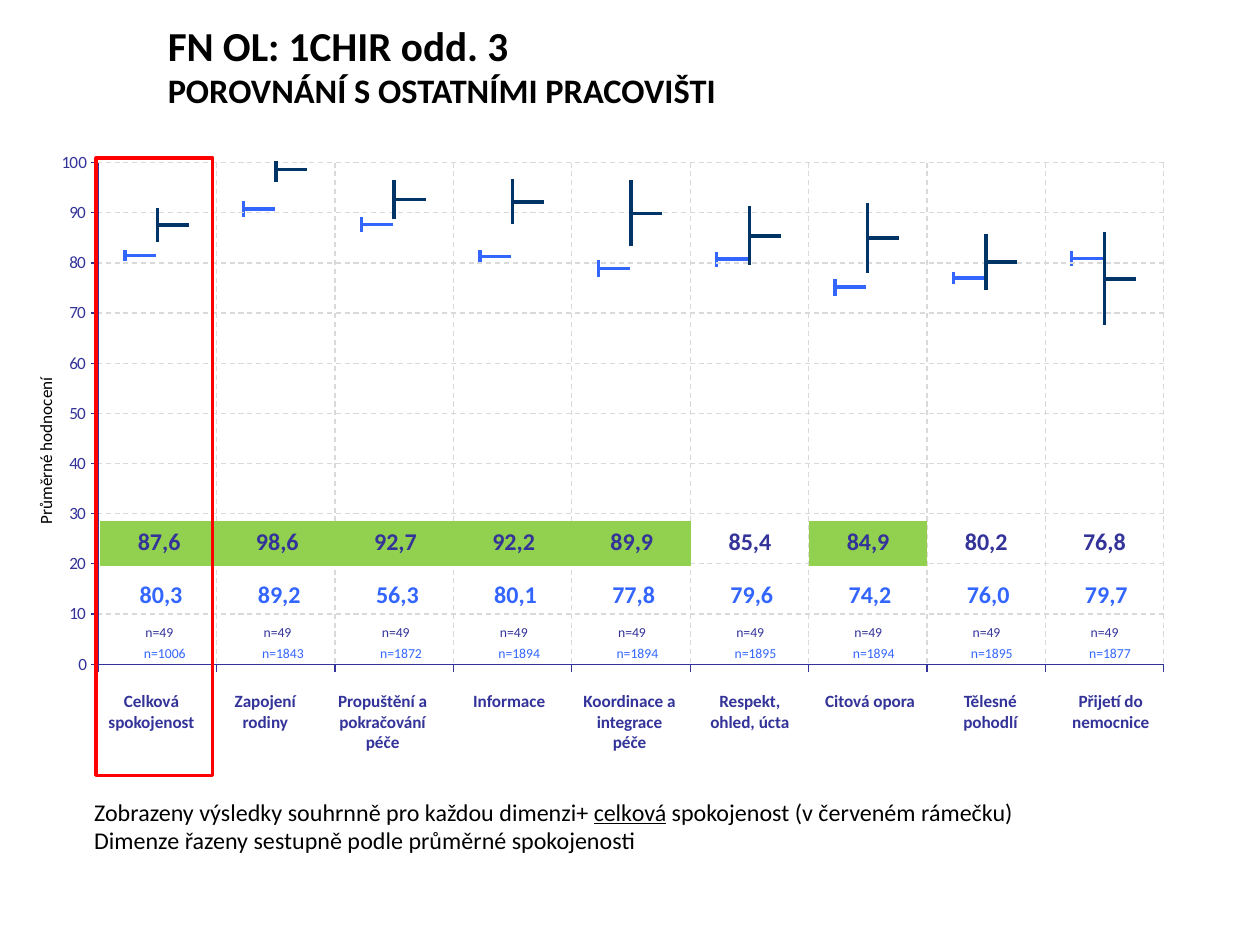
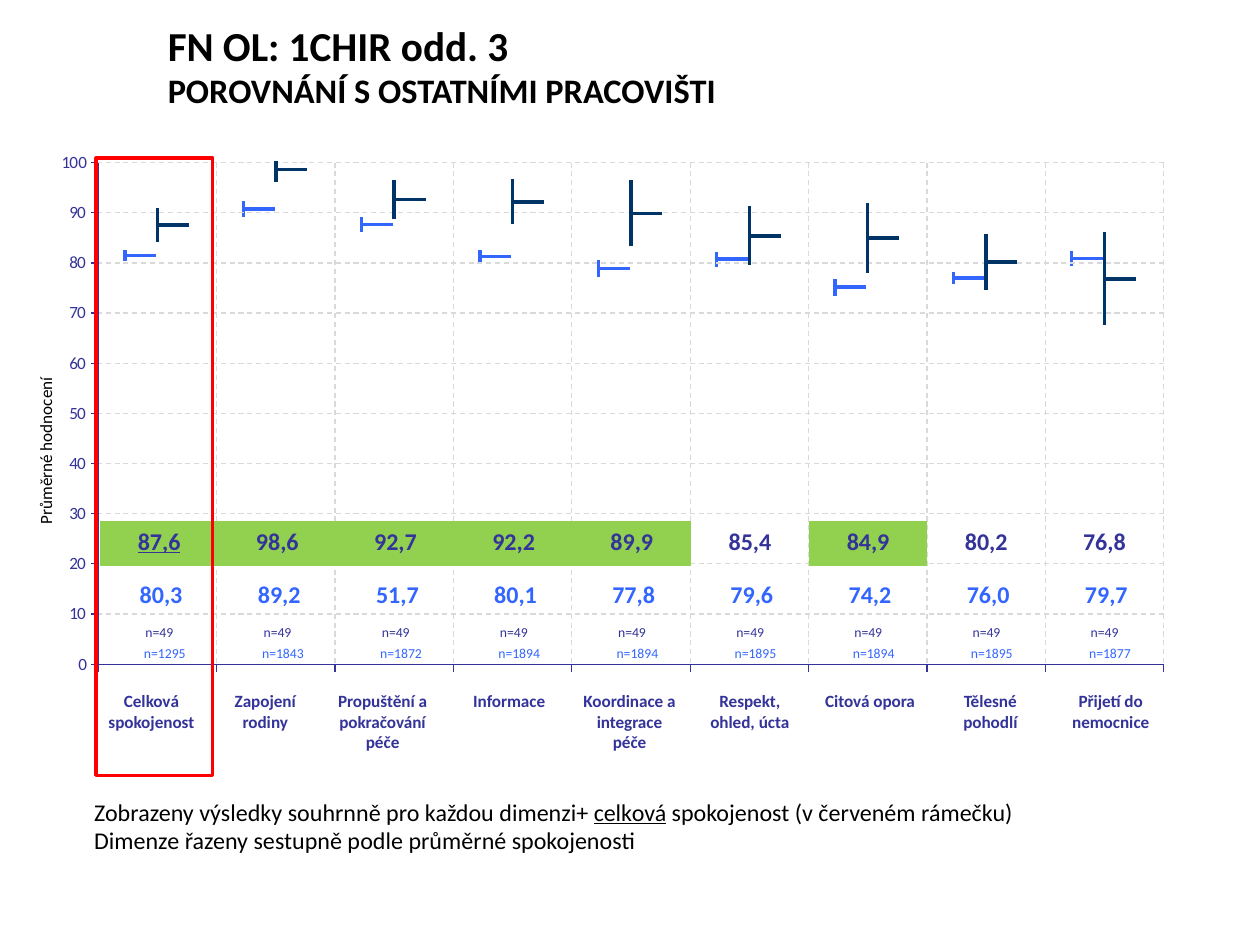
87,6 underline: none -> present (159, 543)
56,3: 56,3 -> 51,7 (397, 595)
n=1006: n=1006 -> n=1295 (165, 654)
